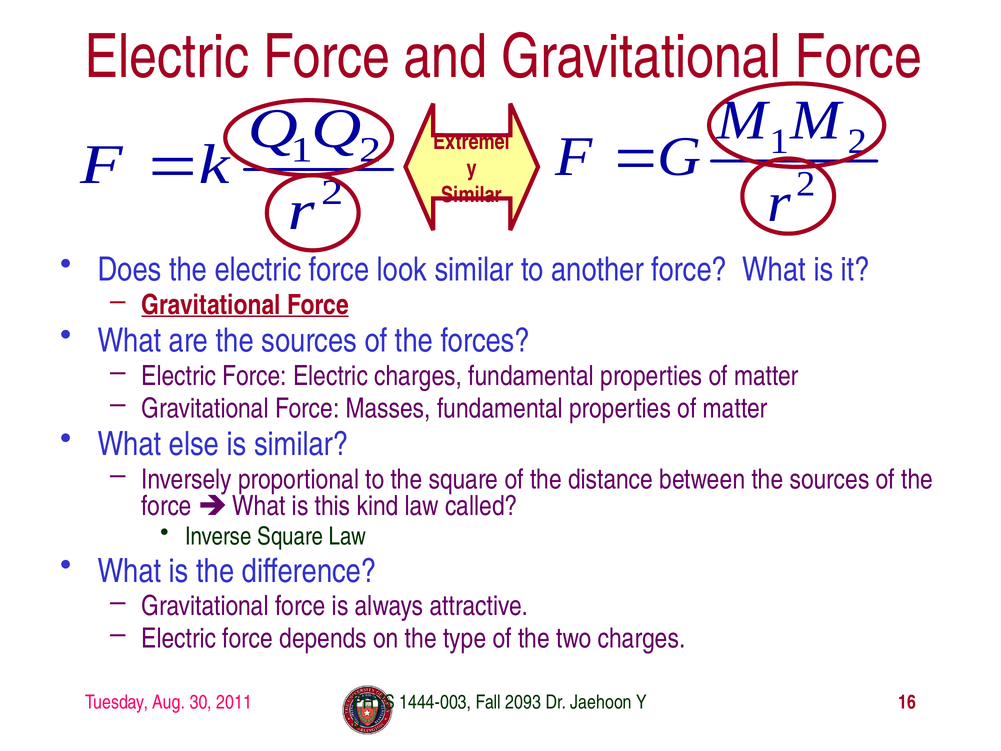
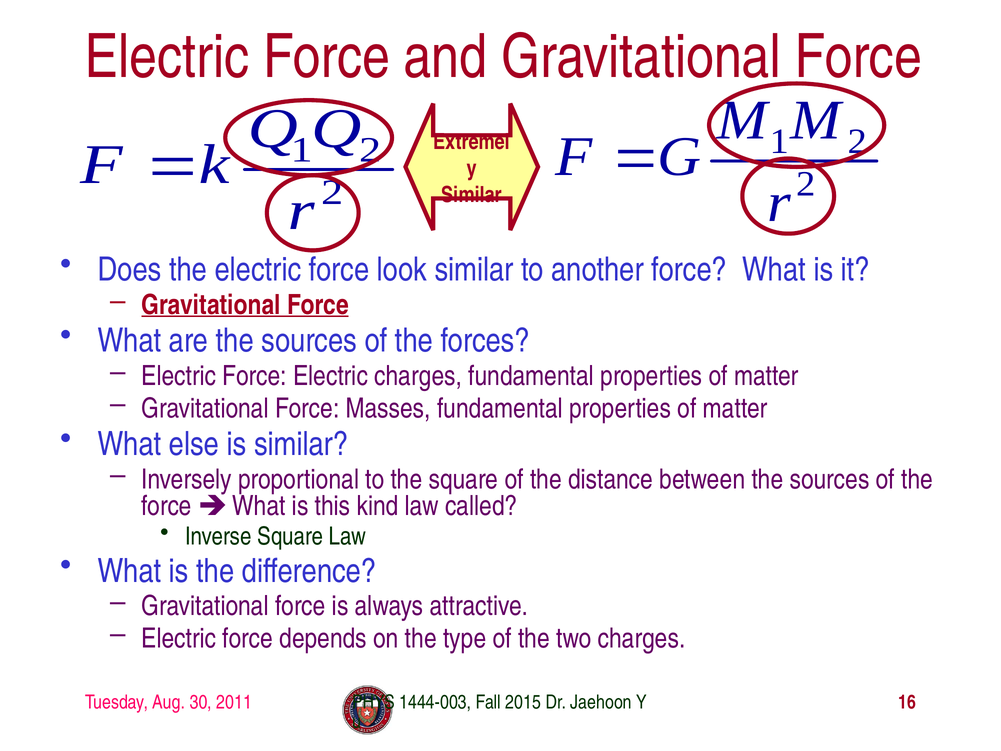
2093: 2093 -> 2015 (523, 702)
